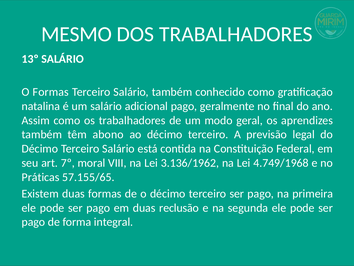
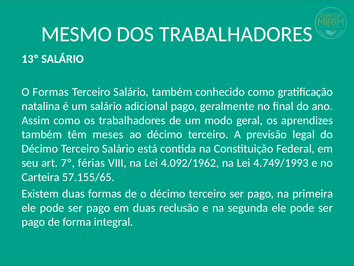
abono: abono -> meses (108, 134)
moral: moral -> férias (91, 163)
3.136/1962: 3.136/1962 -> 4.092/1962 (190, 163)
4.749/1968: 4.749/1968 -> 4.749/1993 (281, 163)
Práticas: Práticas -> Carteira (41, 177)
